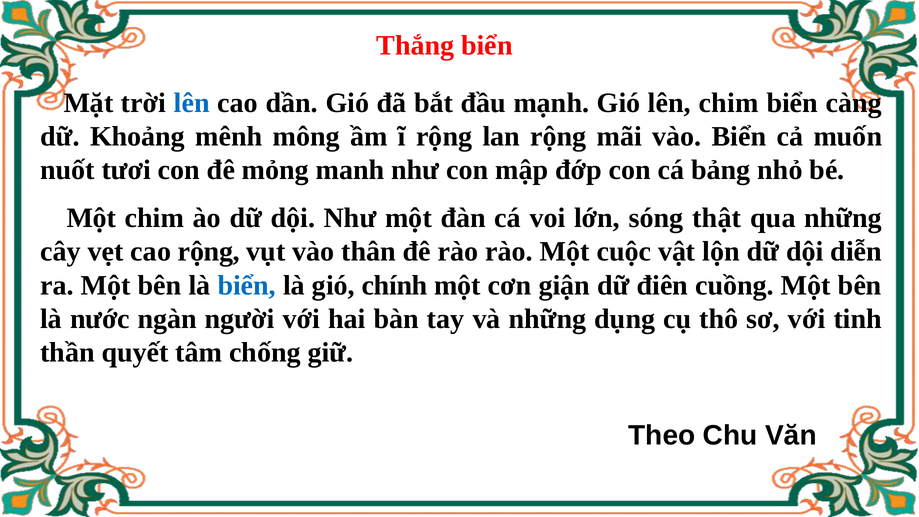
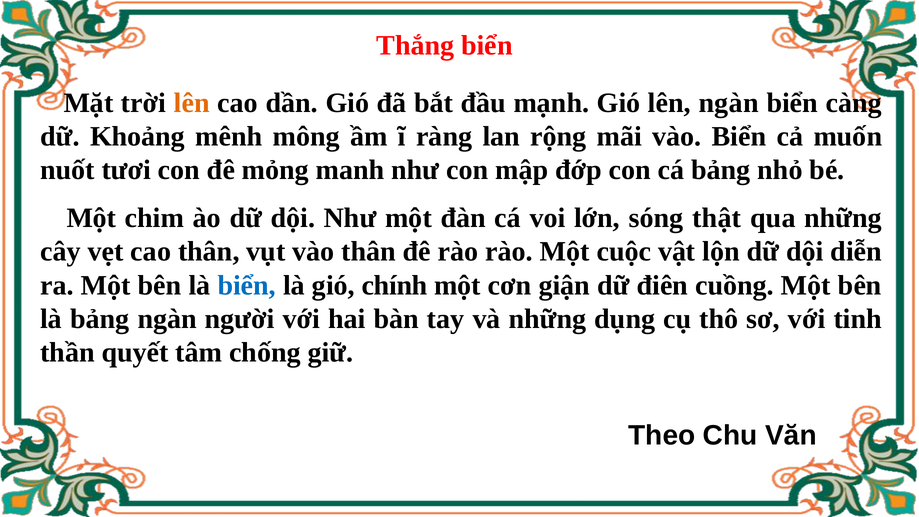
lên colour: blue -> orange (192, 103)
lên chim: chim -> ngàn (729, 103)
ĩ rộng: rộng -> ràng (444, 136)
cao rộng: rộng -> thân (209, 252)
là nước: nước -> bảng (100, 319)
